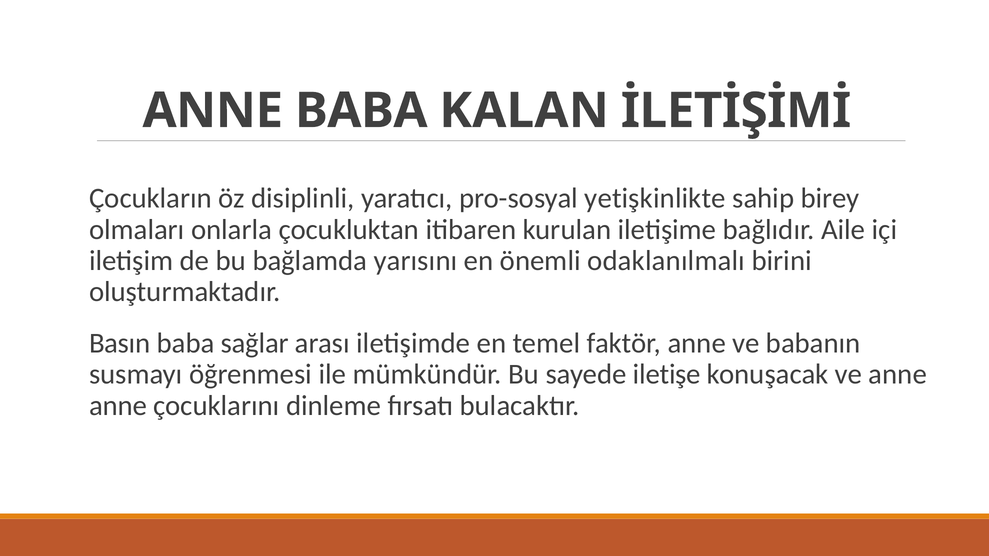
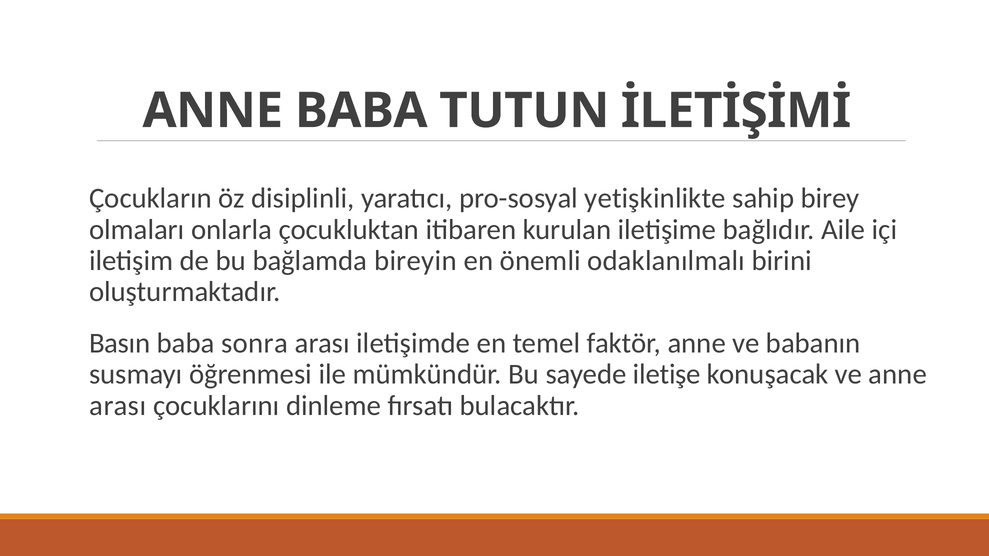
KALAN: KALAN -> TUTUN (524, 111)
yarısını: yarısını -> bireyin (415, 261)
sağlar: sağlar -> sonra (255, 344)
anne: anne -> arası (118, 406)
